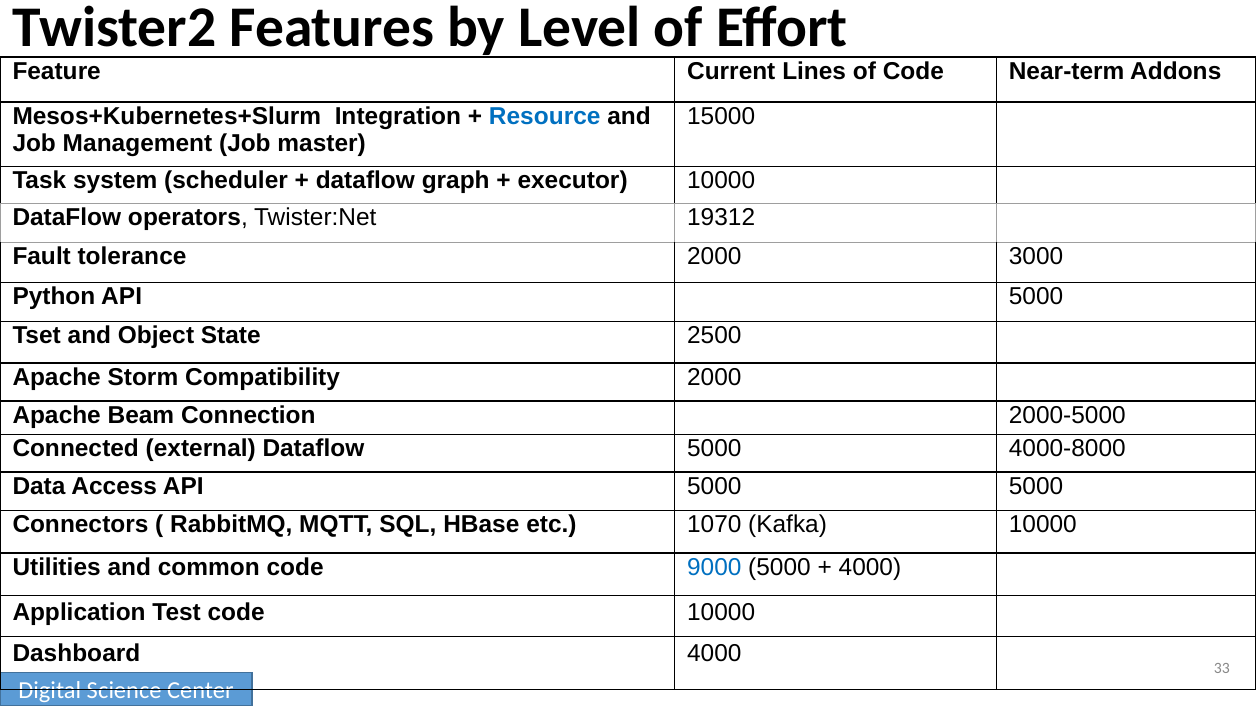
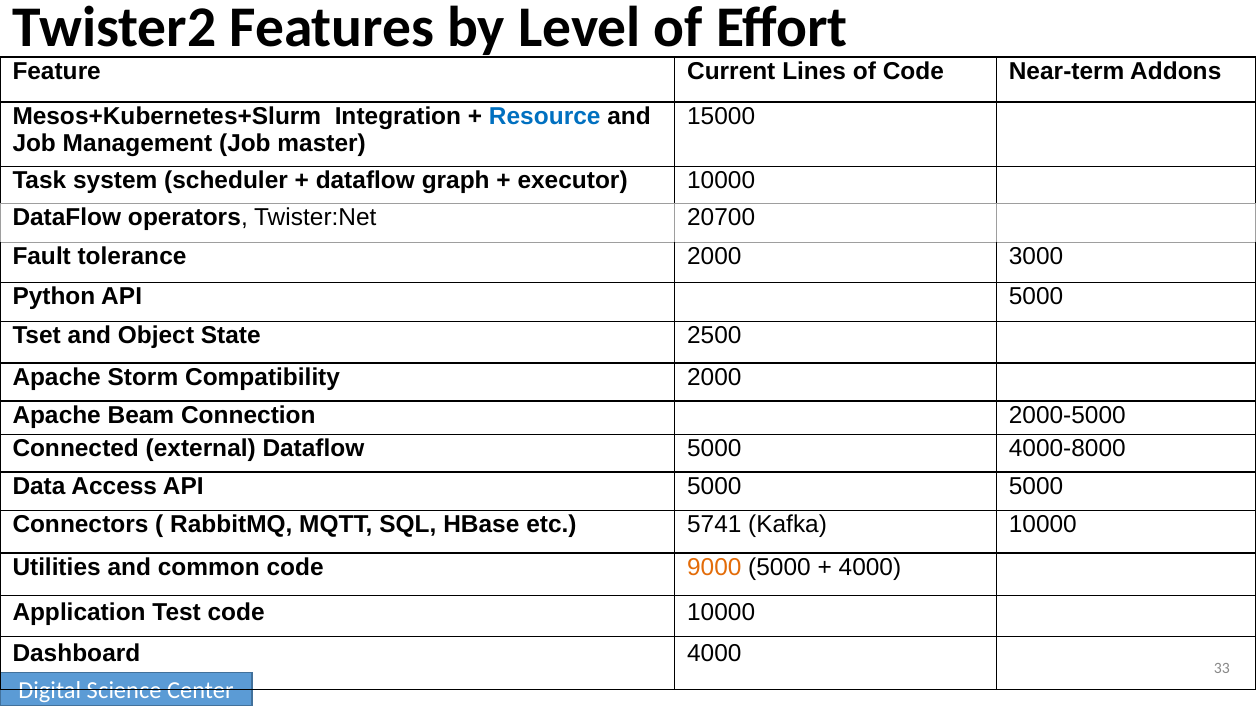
19312: 19312 -> 20700 (721, 218)
1070: 1070 -> 5741 (714, 525)
9000 colour: blue -> orange (714, 568)
